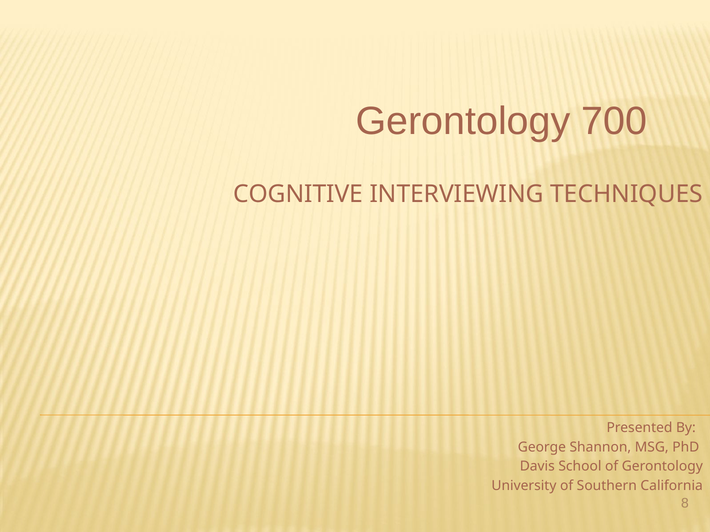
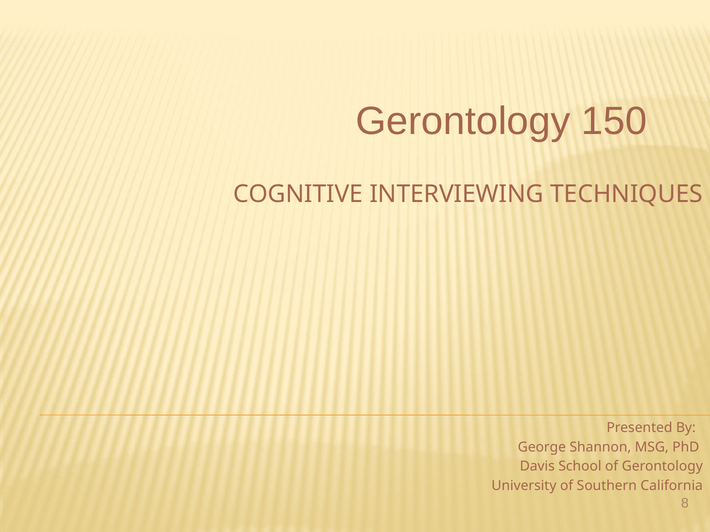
700: 700 -> 150 (614, 121)
